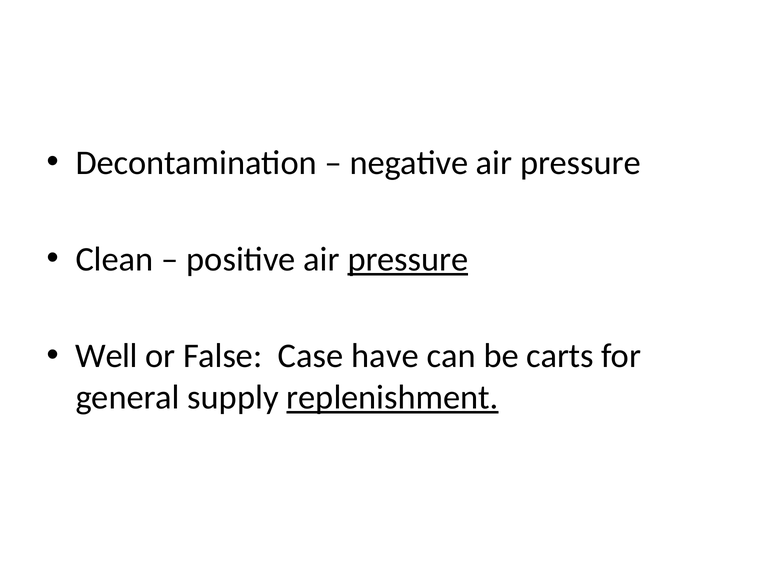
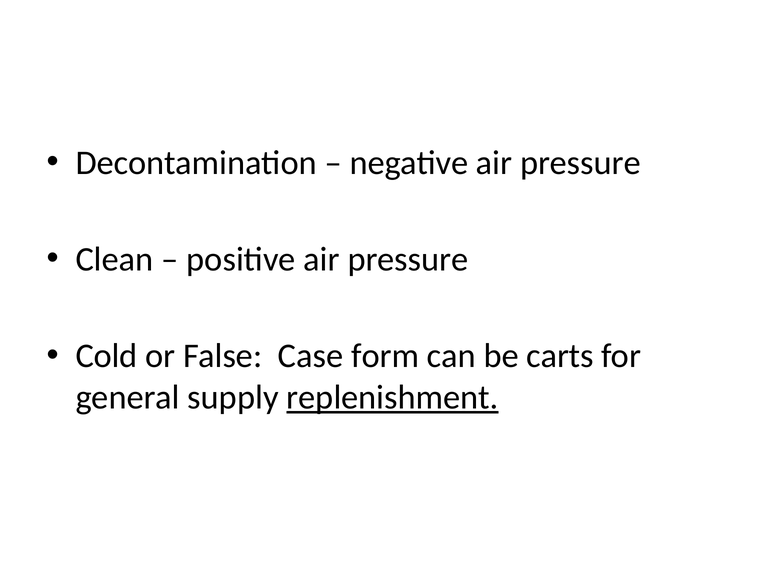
pressure underline: present -> none (408, 259)
Well: Well -> Cold (107, 356)
have: have -> form (385, 356)
